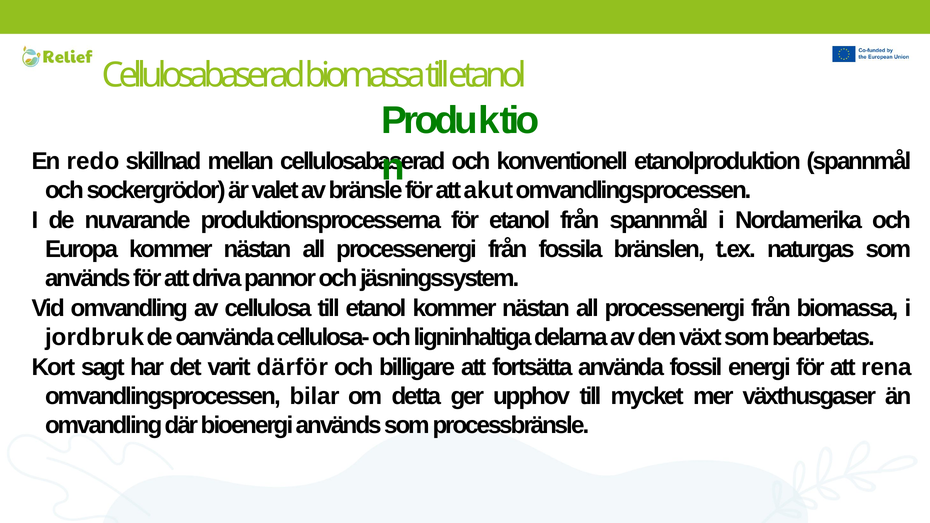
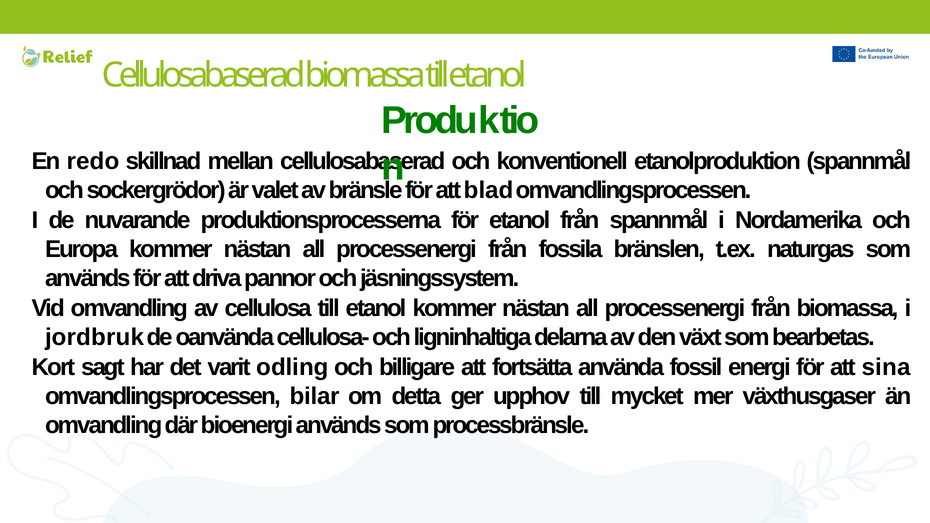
akut: akut -> blad (489, 190)
därför: därför -> odling (292, 367)
rena: rena -> sina (886, 367)
